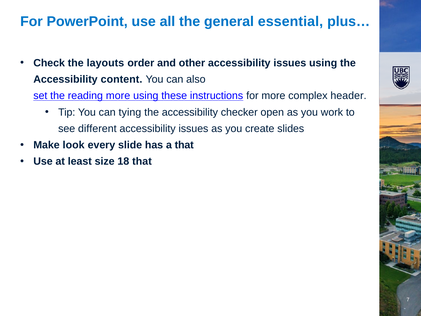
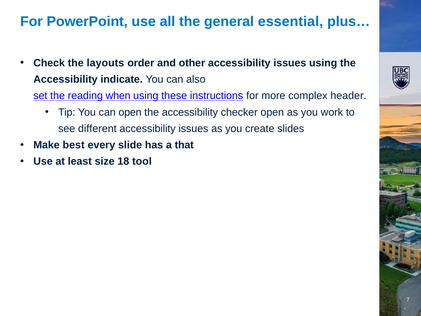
content: content -> indicate (122, 79)
reading more: more -> when (118, 96)
can tying: tying -> open (130, 112)
look: look -> best (74, 145)
18 that: that -> tool (142, 161)
